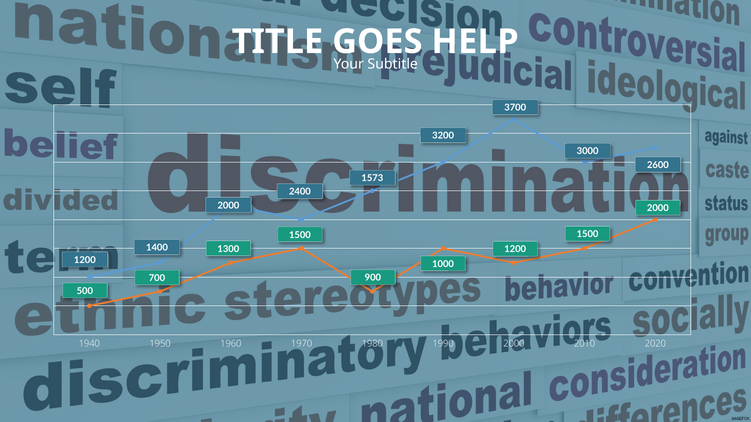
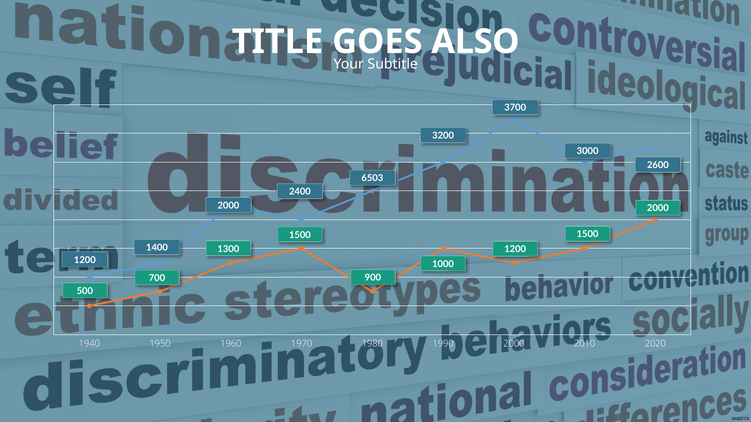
HELP: HELP -> ALSO (475, 42)
1573: 1573 -> 6503 (372, 179)
